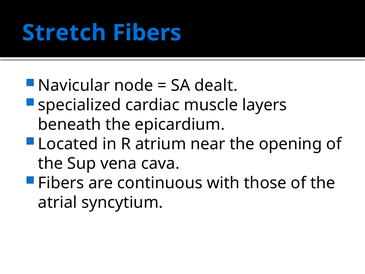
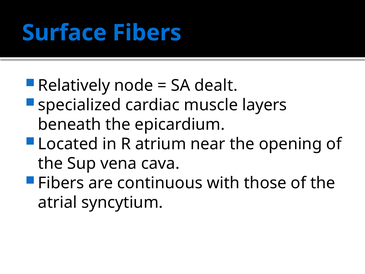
Stretch: Stretch -> Surface (64, 33)
Navicular: Navicular -> Relatively (74, 85)
